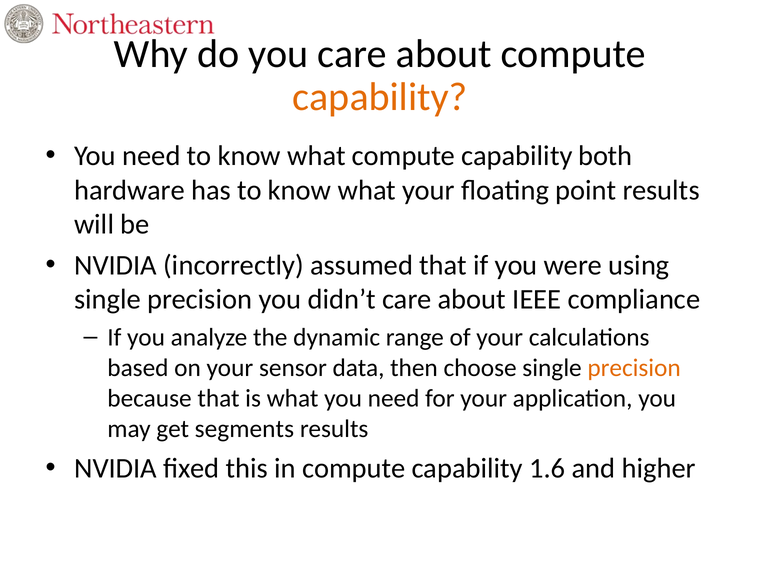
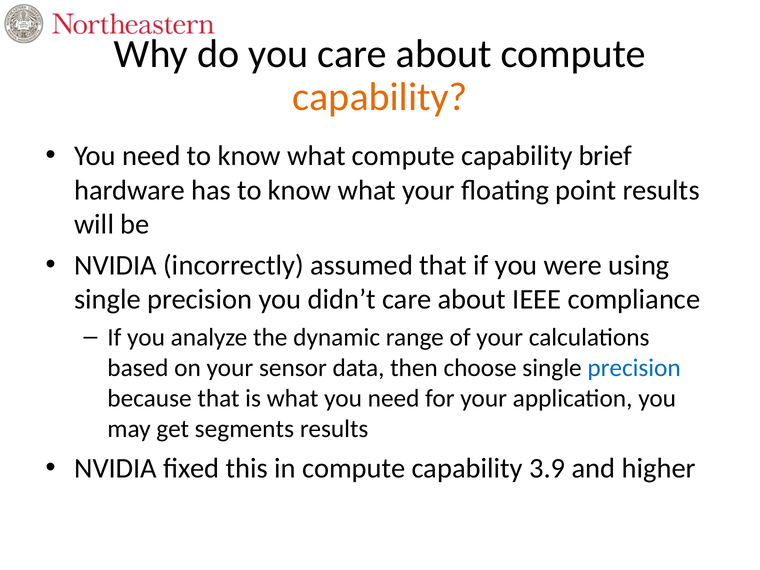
both: both -> brief (605, 156)
precision colour: orange -> blue (634, 368)
1.6: 1.6 -> 3.9 (547, 468)
